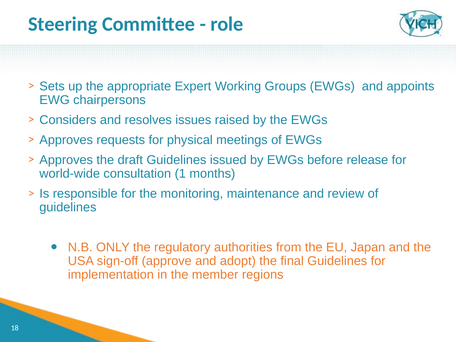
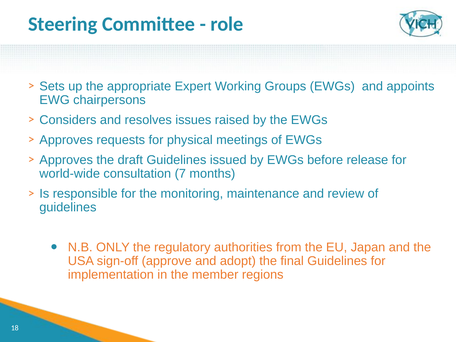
1: 1 -> 7 (180, 174)
